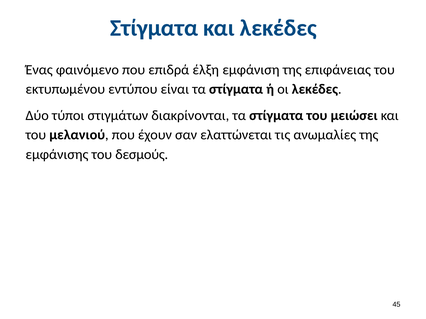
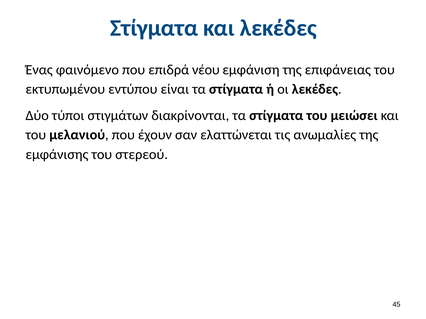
έλξη: έλξη -> νέου (206, 70)
δεσμούς: δεσμούς -> στερεού (142, 155)
